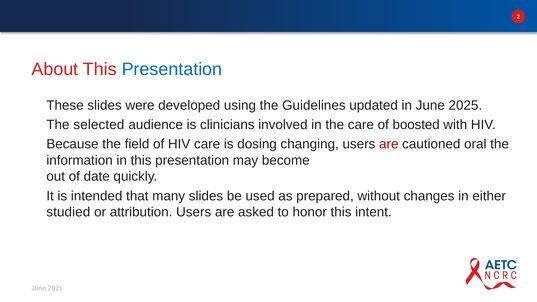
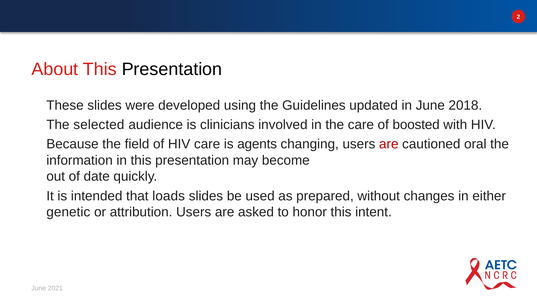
Presentation colour: blue -> black (172, 69)
2025: 2025 -> 2018 (465, 105)
dosing: dosing -> agents (257, 144)
many: many -> loads (169, 196)
studied: studied -> genetic (68, 212)
